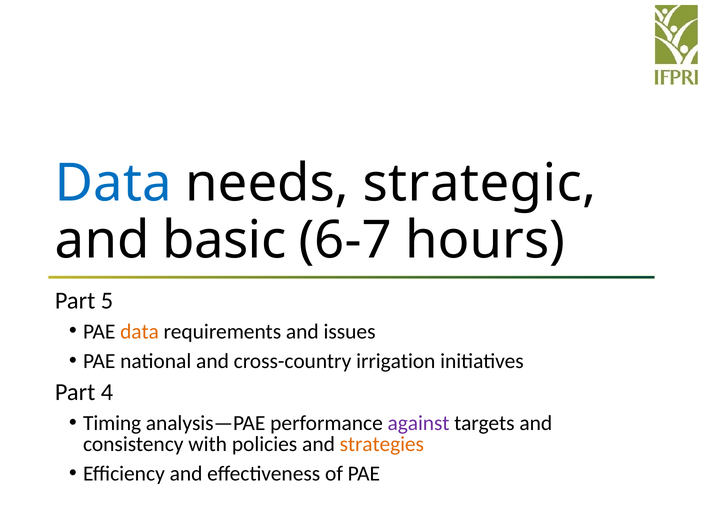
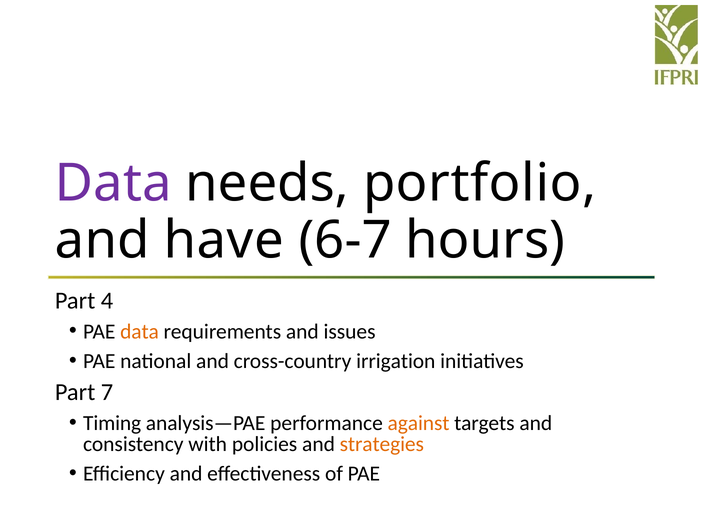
Data colour: blue -> purple (113, 183)
strategic: strategic -> portfolio (480, 183)
basic: basic -> have (224, 240)
5: 5 -> 4 (107, 301)
4: 4 -> 7 (107, 392)
against colour: purple -> orange (419, 424)
